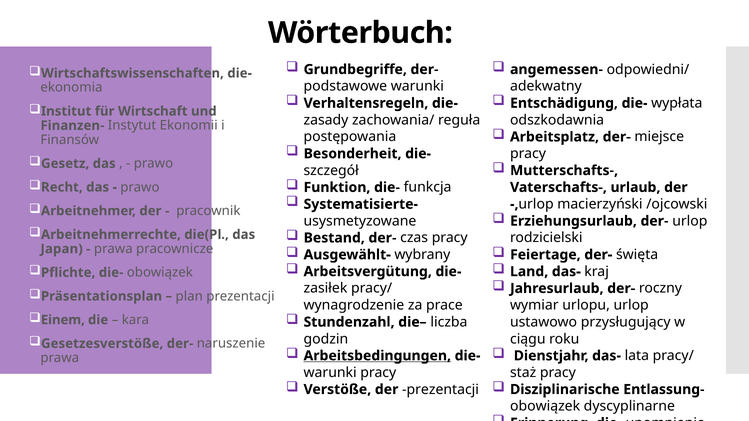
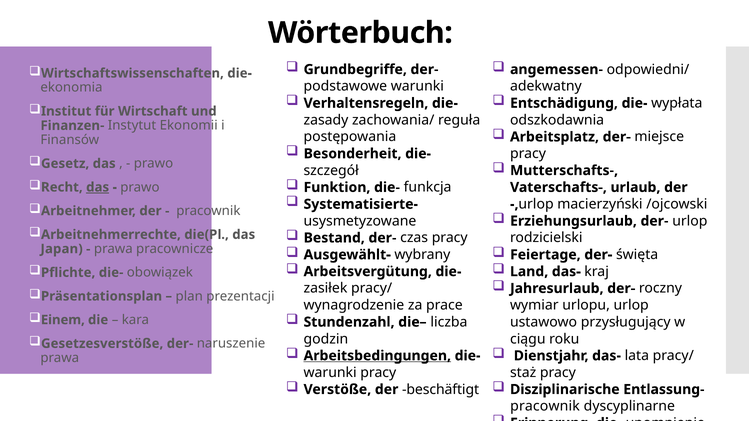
das underline: none -> present (98, 187)
der prezentacji: prezentacji -> beschäftigt (441, 390)
obowiązek: obowiązek -> pracownik (545, 407)
